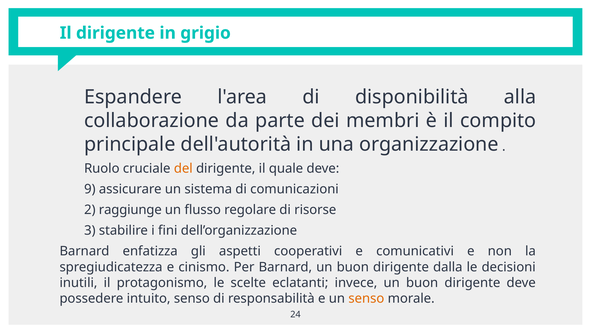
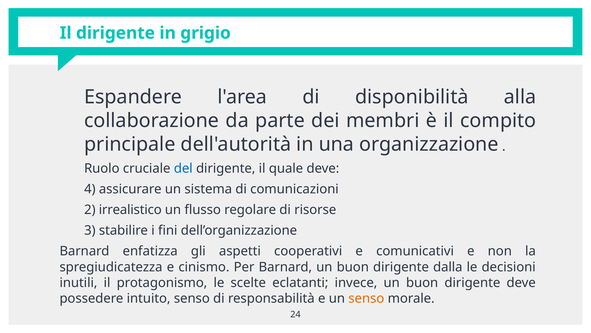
del colour: orange -> blue (183, 168)
9: 9 -> 4 (90, 189)
raggiunge: raggiunge -> irrealistico (130, 210)
